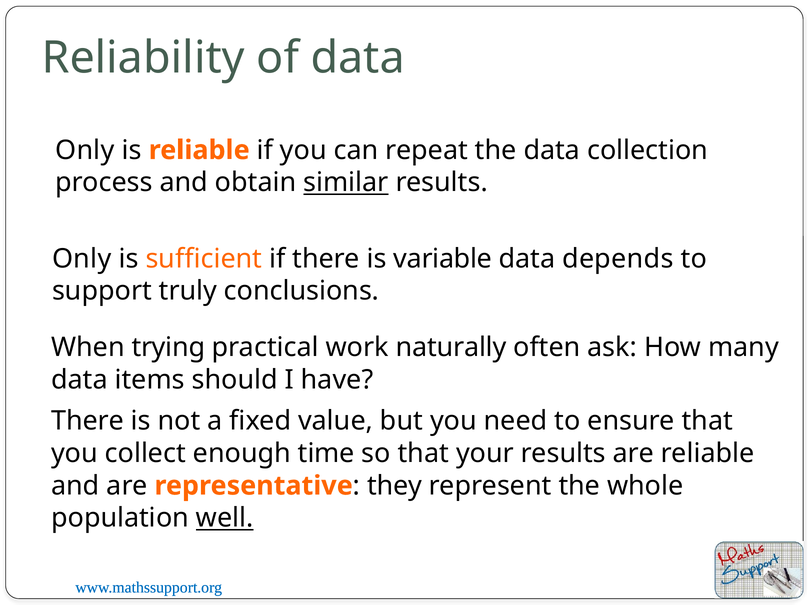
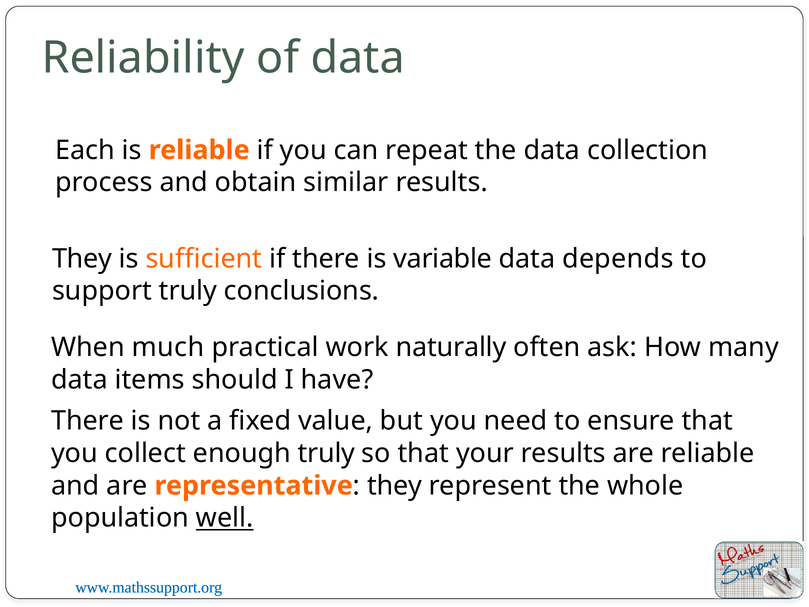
Only: Only -> Each (85, 150)
similar underline: present -> none (346, 182)
Only: Only -> They (82, 259)
trying: trying -> much (168, 347)
enough time: time -> truly (326, 453)
